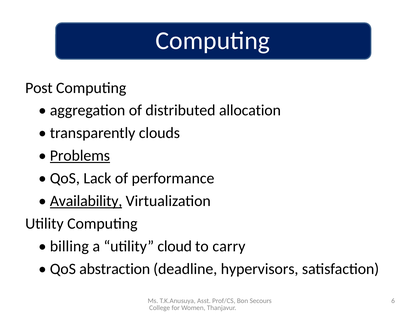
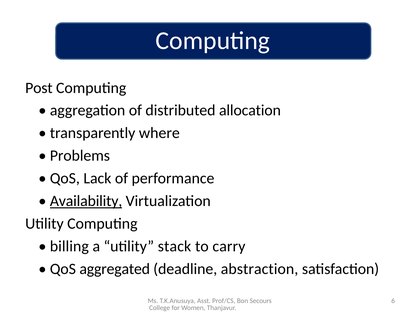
clouds: clouds -> where (159, 133)
Problems underline: present -> none (80, 156)
cloud: cloud -> stack (175, 246)
abstraction: abstraction -> aggregated (115, 269)
hypervisors: hypervisors -> abstraction (260, 269)
